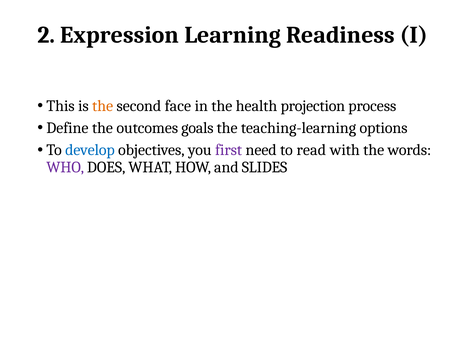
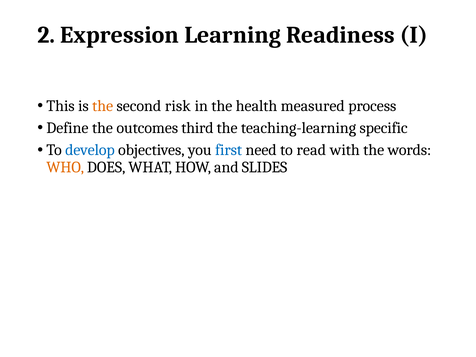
face: face -> risk (178, 106)
projection: projection -> measured (313, 106)
goals: goals -> third (197, 128)
options: options -> specific (384, 128)
first colour: purple -> blue (229, 150)
WHO colour: purple -> orange (65, 167)
